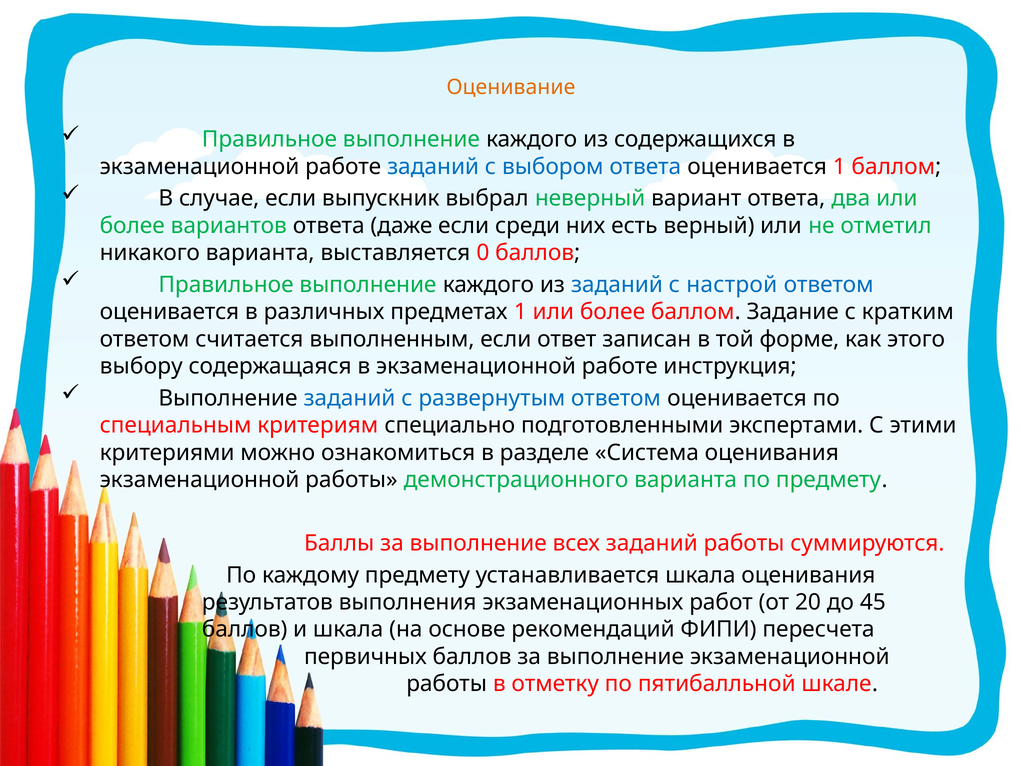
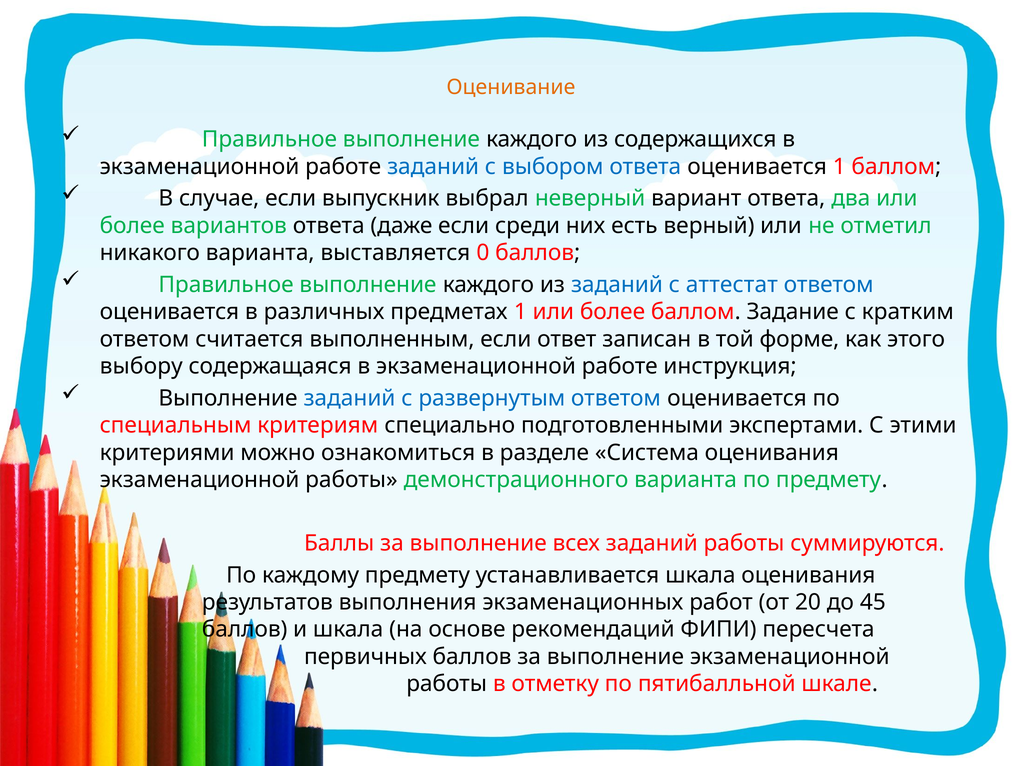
настрой: настрой -> аттестат (732, 285)
